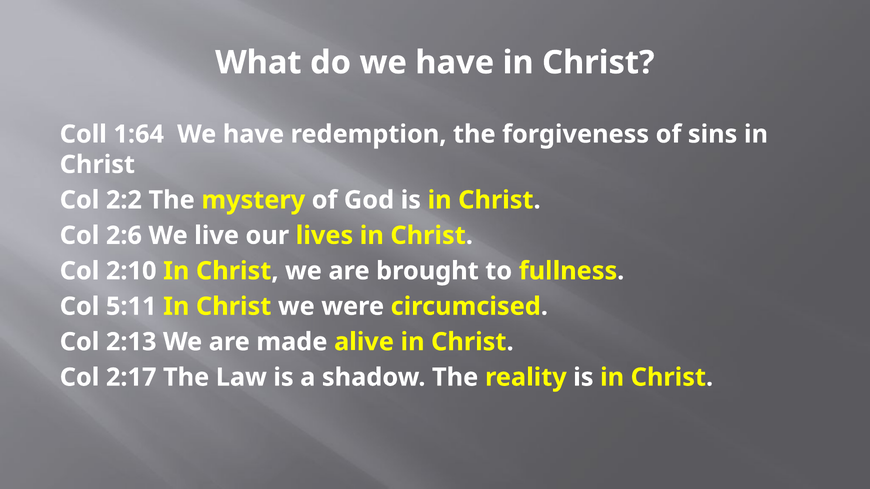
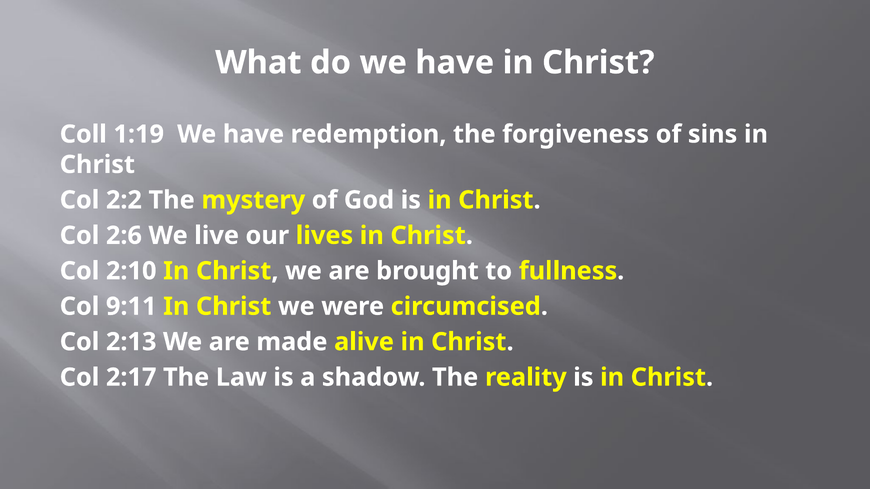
1:64: 1:64 -> 1:19 (139, 134)
5:11: 5:11 -> 9:11 (131, 307)
